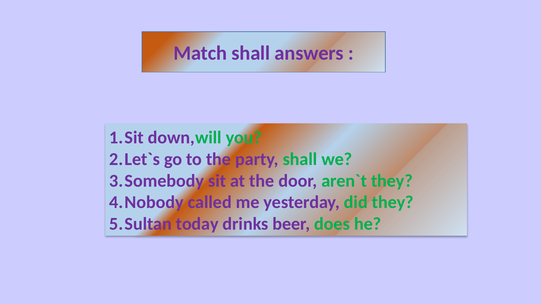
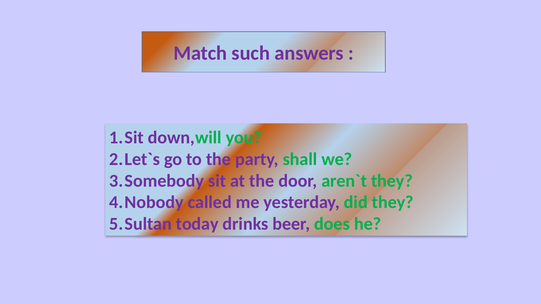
Match shall: shall -> such (251, 53)
